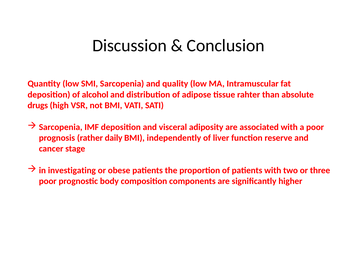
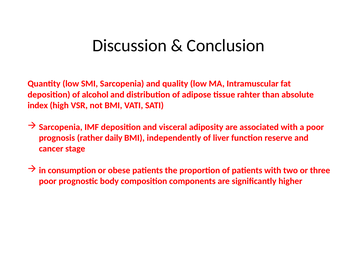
drugs: drugs -> index (38, 105)
investigating: investigating -> consumption (72, 170)
